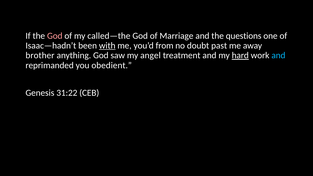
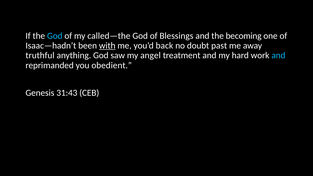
God colour: pink -> light blue (55, 36)
Marriage: Marriage -> Blessings (176, 36)
questions: questions -> becoming (244, 36)
from: from -> back (164, 46)
brother: brother -> truthful (40, 55)
hard underline: present -> none (240, 55)
31:22: 31:22 -> 31:43 (67, 93)
